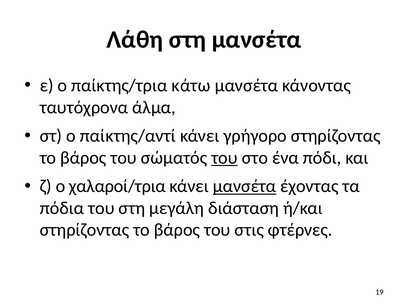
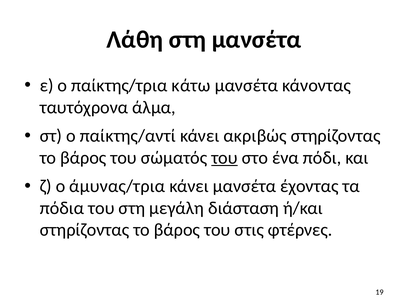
γρήγορο: γρήγορο -> ακριβώς (255, 136)
χαλαροί/τρια: χαλαροί/τρια -> άμυνας/τρια (117, 186)
μανσέτα underline: present -> none (245, 186)
